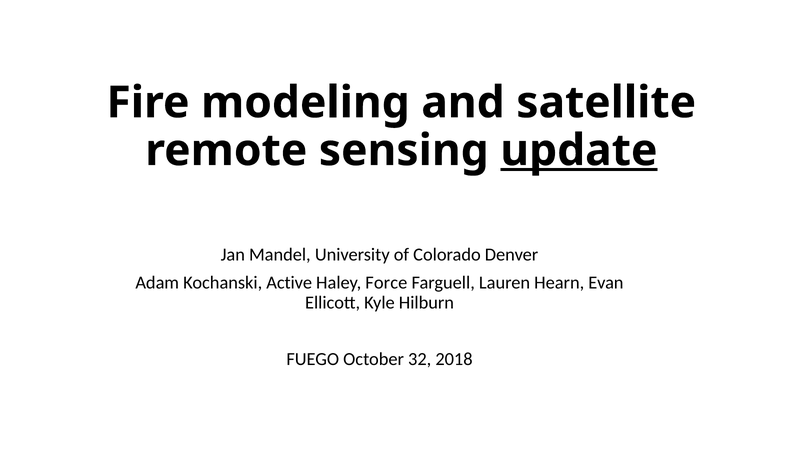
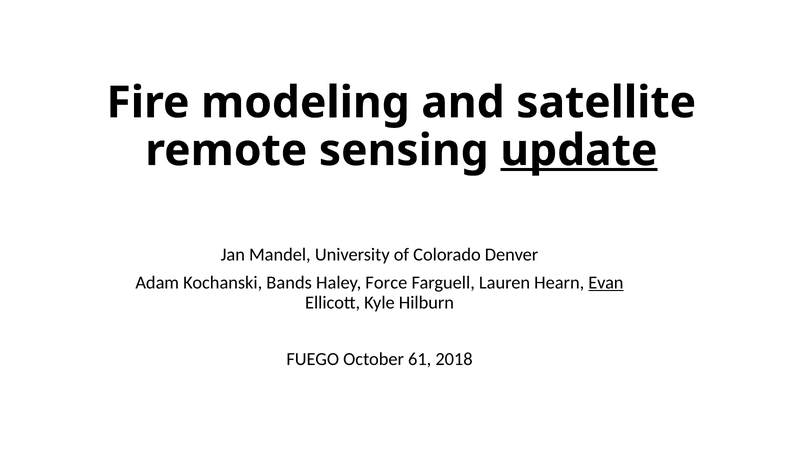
Active: Active -> Bands (289, 283)
Evan underline: none -> present (606, 283)
32: 32 -> 61 (420, 360)
